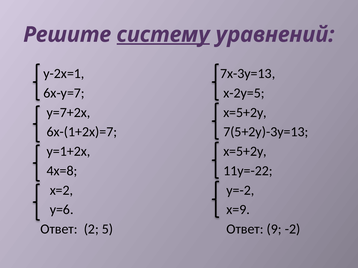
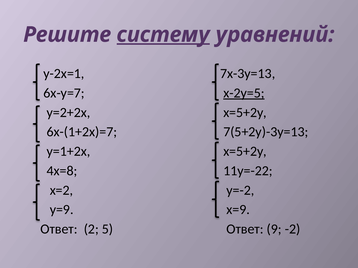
х-2у=5 underline: none -> present (244, 93)
у=7+2х: у=7+2х -> у=2+2х (68, 113)
у=6: у=6 -> у=9 (62, 210)
